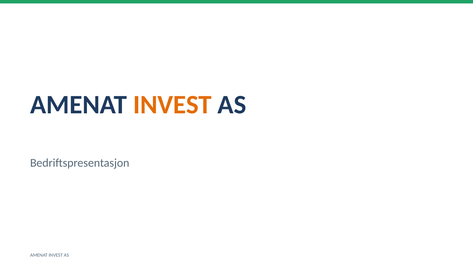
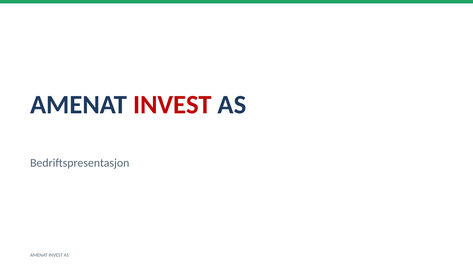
INVEST colour: orange -> red (172, 105)
